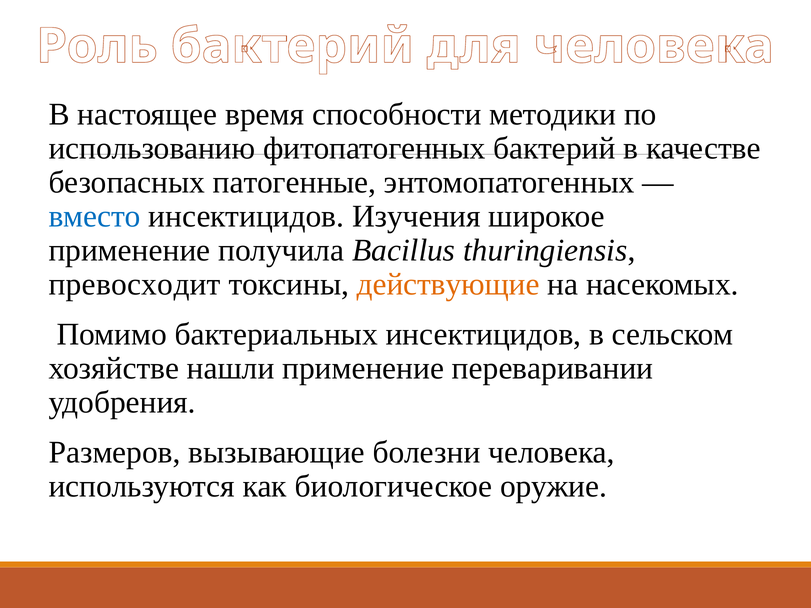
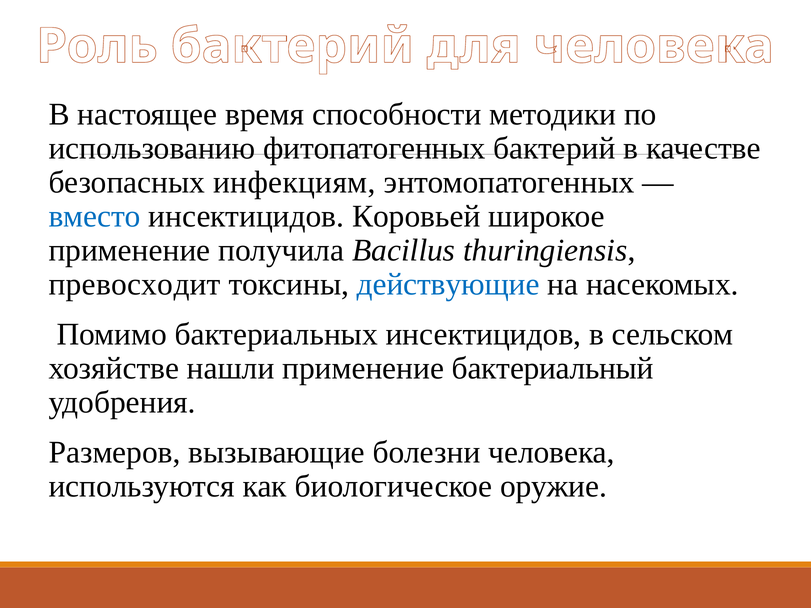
патогенные: патогенные -> инфекциям (294, 182)
Изучения: Изучения -> Коровьей (416, 216)
действующие colour: orange -> blue (448, 285)
переваривании: переваривании -> бактериальный (553, 369)
